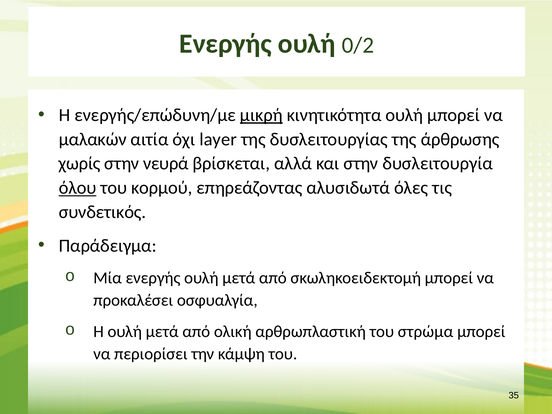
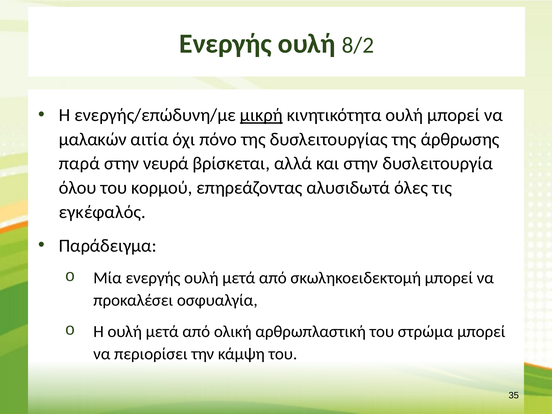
0/2: 0/2 -> 8/2 (358, 45)
layer: layer -> πόνο (218, 139)
χωρίς: χωρίς -> παρά (79, 164)
όλου underline: present -> none (78, 188)
συνδετικός: συνδετικός -> εγκέφαλός (102, 212)
